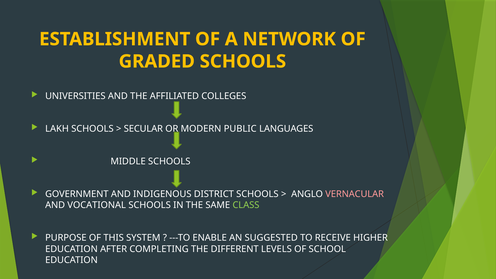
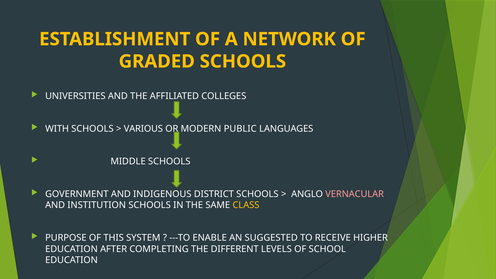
LAKH: LAKH -> WITH (57, 129)
SECULAR: SECULAR -> VARIOUS (143, 129)
VOCATIONAL: VOCATIONAL -> INSTITUTION (97, 205)
CLASS colour: light green -> yellow (246, 205)
